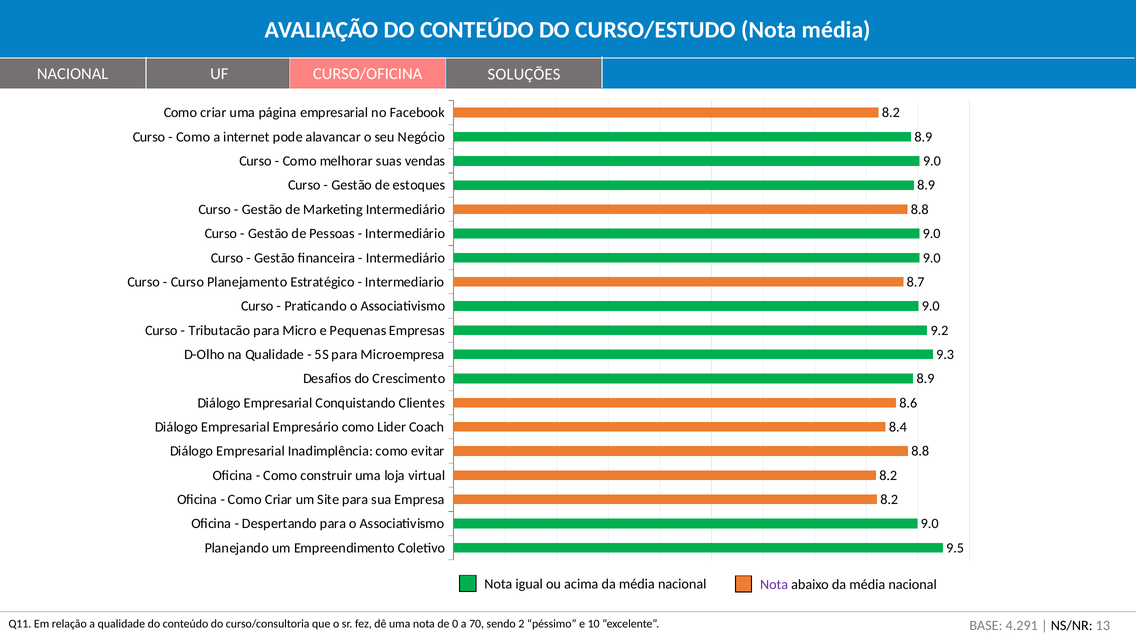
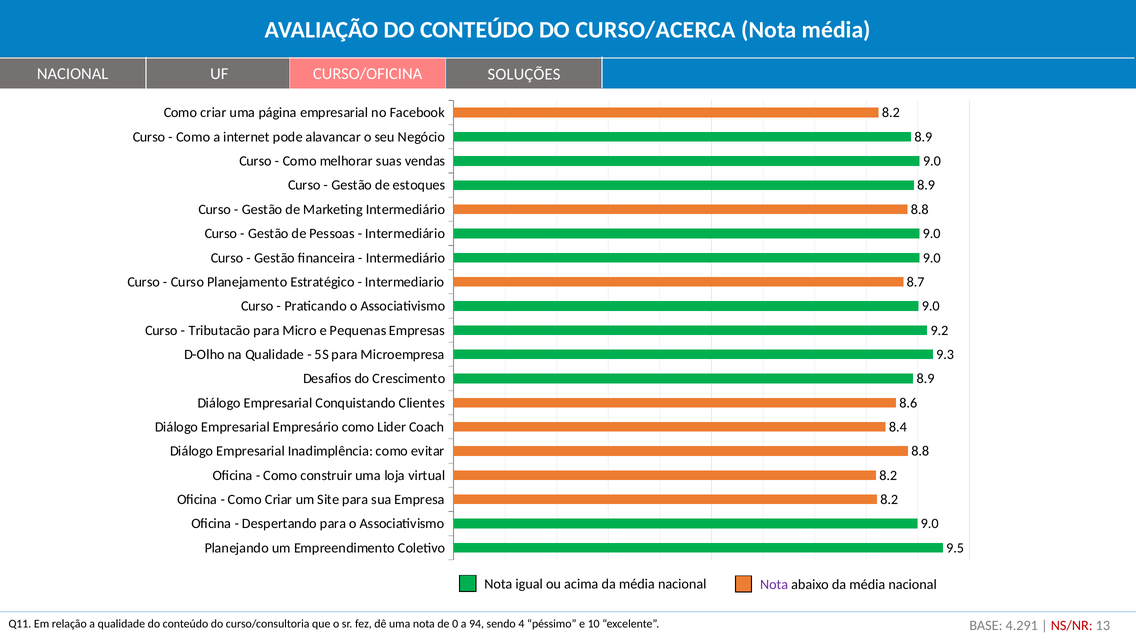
CURSO/ESTUDO: CURSO/ESTUDO -> CURSO/ACERCA (656, 30)
70: 70 -> 94 (477, 624)
2: 2 -> 4 (521, 624)
NS/NR colour: black -> red (1072, 625)
